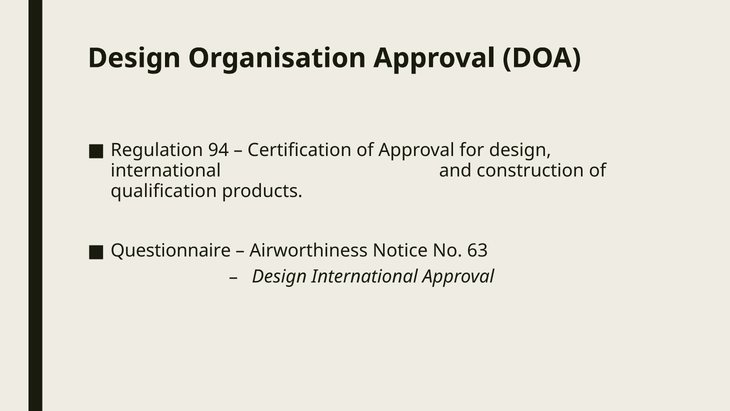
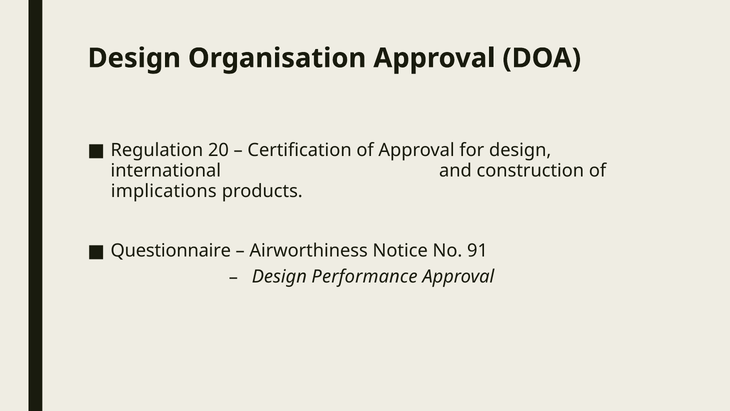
94: 94 -> 20 (218, 150)
qualification: qualification -> implications (164, 191)
63: 63 -> 91 (478, 251)
International: International -> Performance (365, 277)
